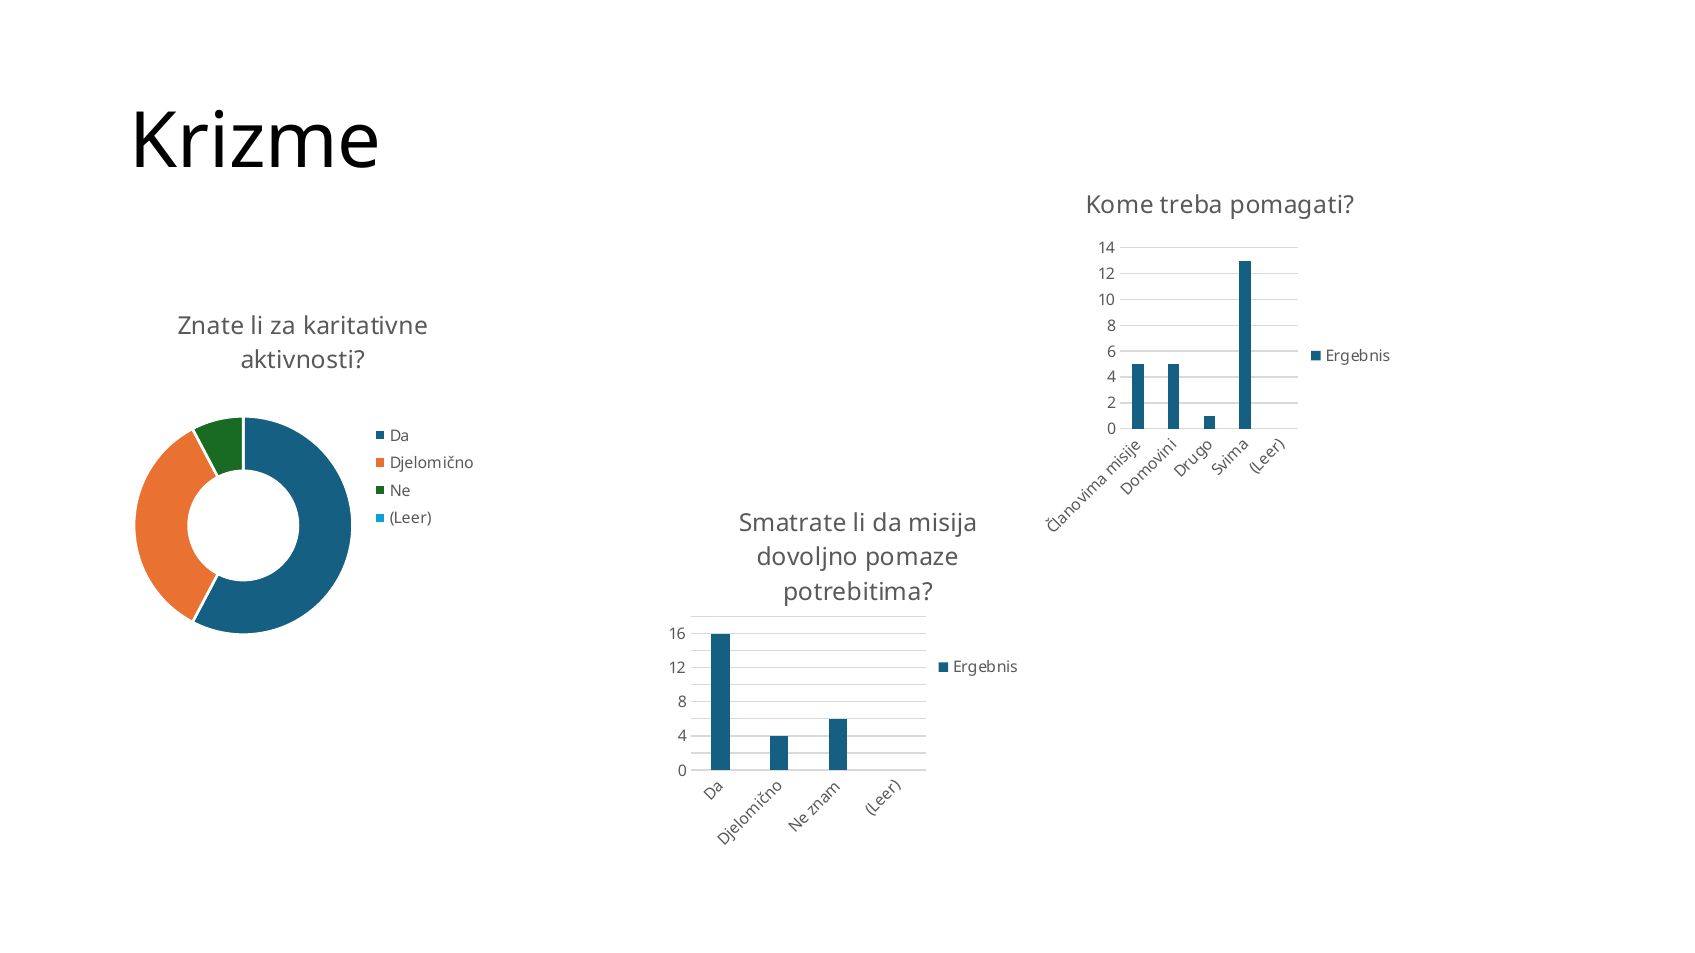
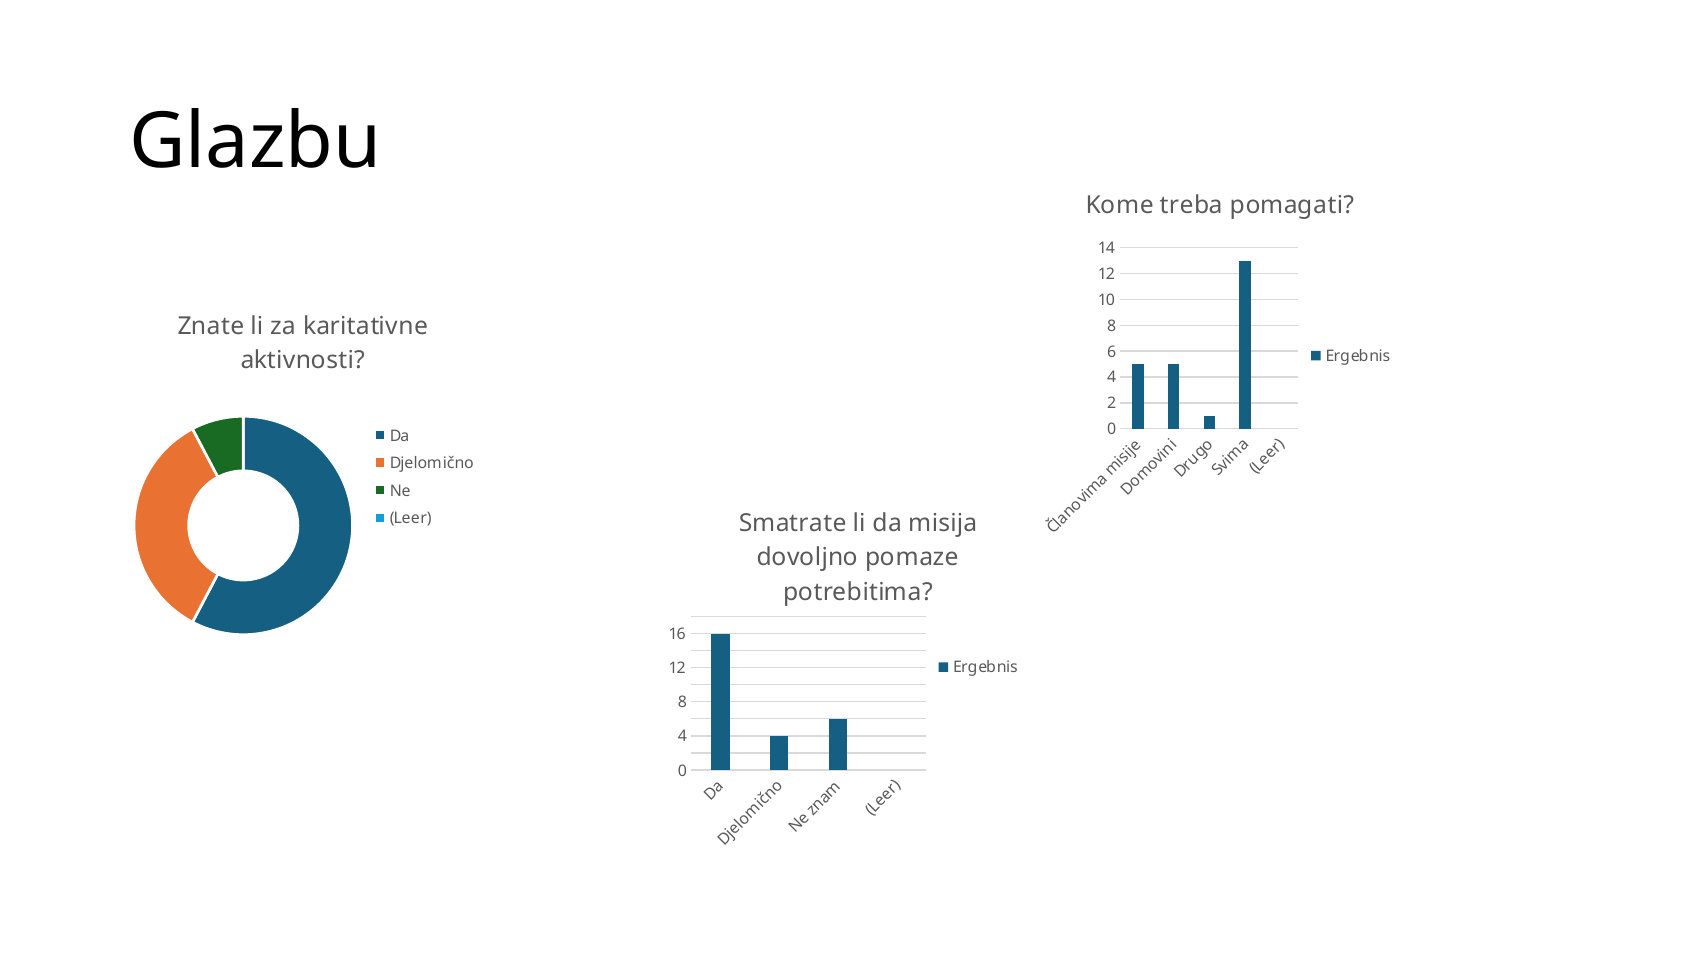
Krizme: Krizme -> Glazbu (255, 142)
